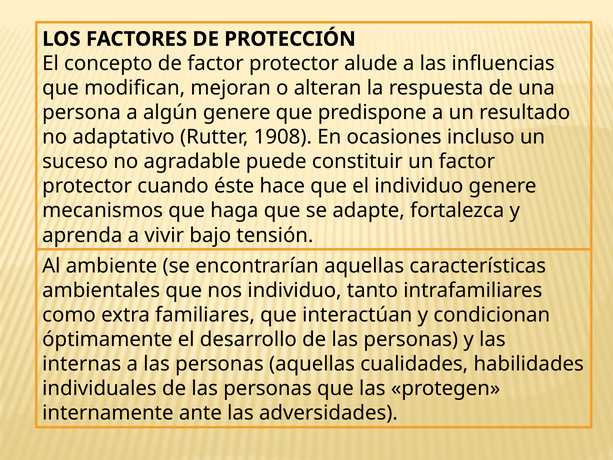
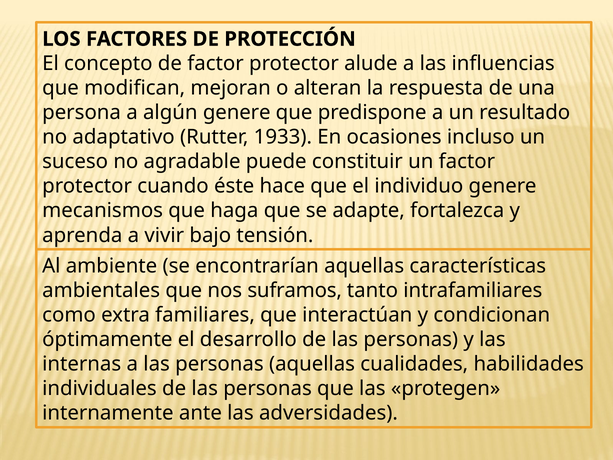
1908: 1908 -> 1933 (283, 137)
nos individuo: individuo -> suframos (295, 290)
